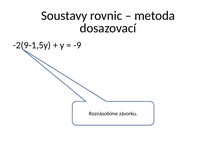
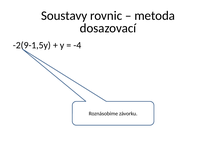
-9: -9 -> -4 (77, 45)
